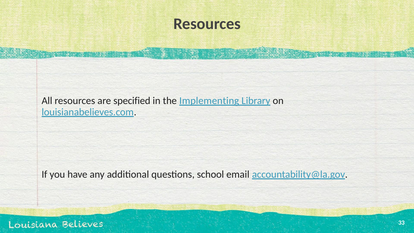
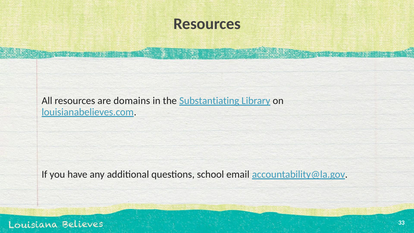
specified: specified -> domains (132, 101)
Implementing: Implementing -> Substantiating (209, 101)
